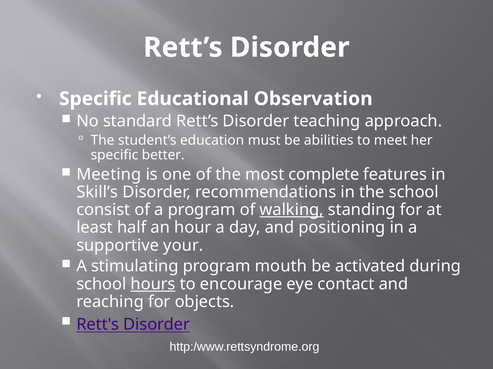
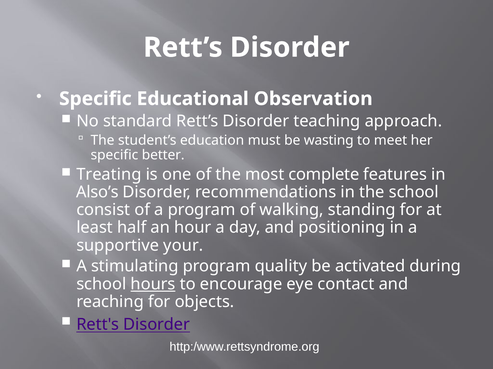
abilities: abilities -> wasting (329, 140)
Meeting: Meeting -> Treating (109, 175)
Skill’s: Skill’s -> Also’s (97, 193)
walking underline: present -> none (292, 210)
mouth: mouth -> quality (281, 267)
